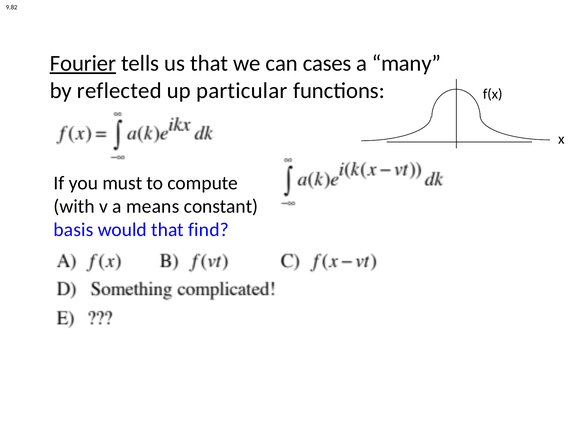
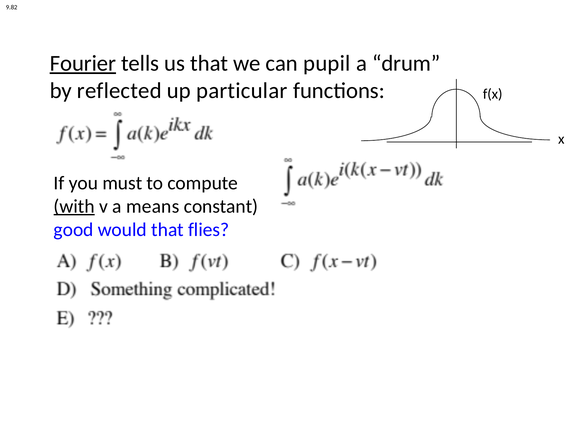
cases: cases -> pupil (327, 63)
many: many -> drum (406, 63)
with underline: none -> present (74, 207)
basis: basis -> good (74, 230)
find: find -> flies (209, 230)
